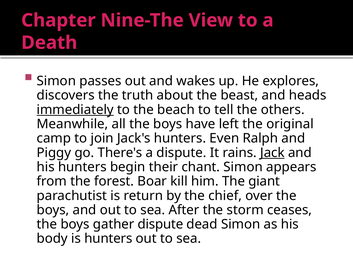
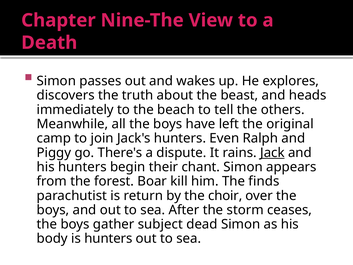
immediately underline: present -> none (75, 110)
giant: giant -> finds (264, 181)
chief: chief -> choir (225, 195)
gather dispute: dispute -> subject (160, 224)
